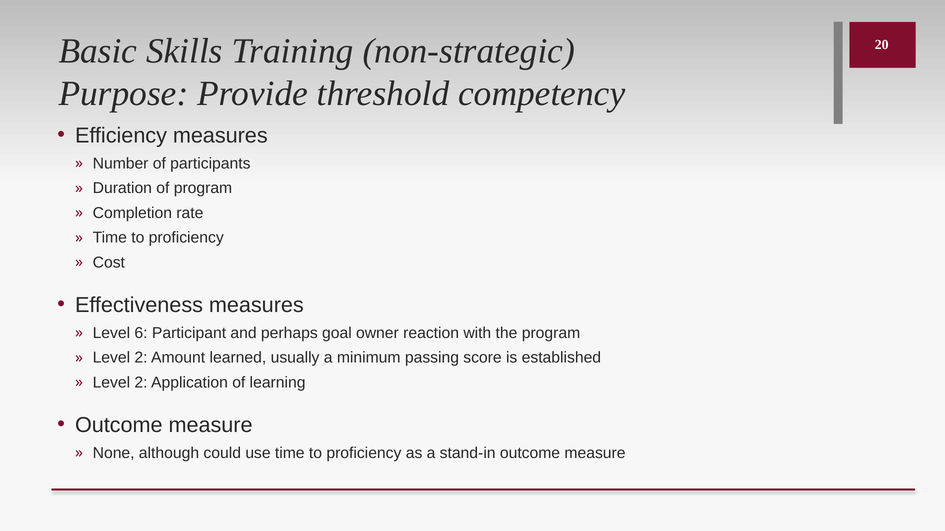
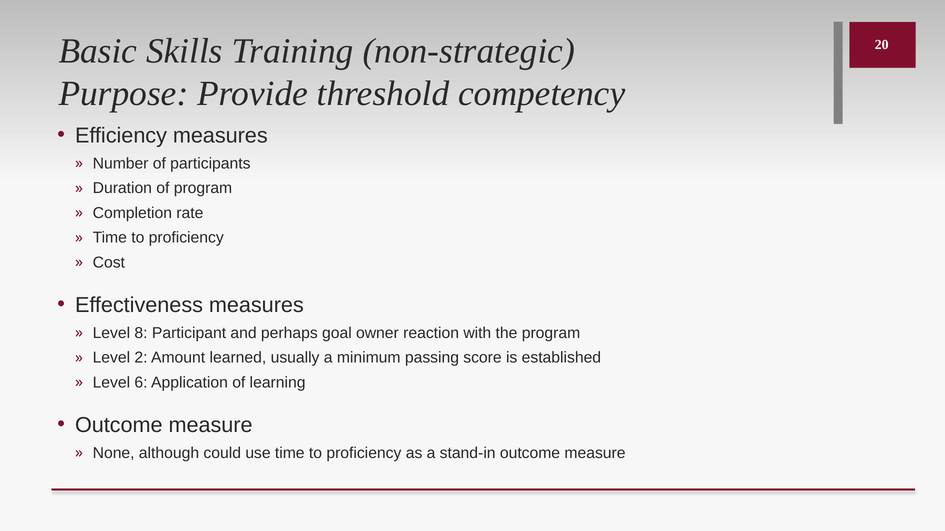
6: 6 -> 8 (141, 333)
2: 2 -> 6 (141, 383)
